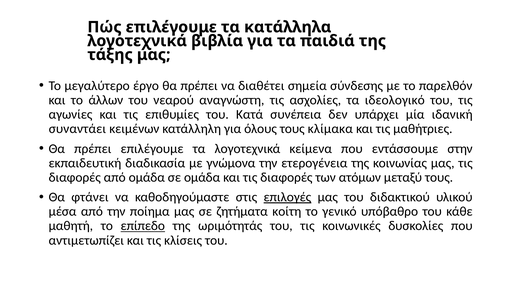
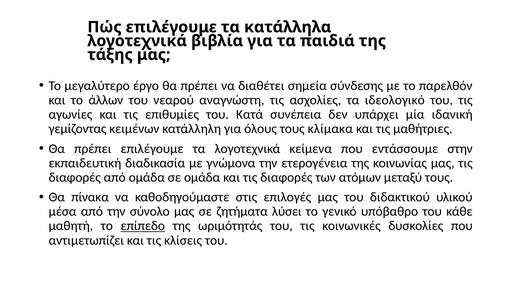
συναντάει: συναντάει -> γεμίζοντας (78, 129)
φτάνει: φτάνει -> πίνακα (90, 197)
επιλογές underline: present -> none (287, 197)
ποίημα: ποίημα -> σύνολο (150, 212)
κοίτη: κοίτη -> λύσει (287, 212)
